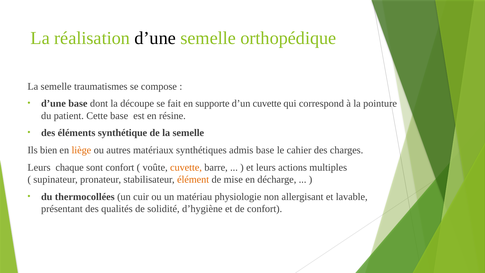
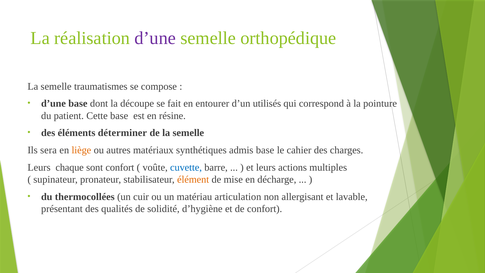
d’une colour: black -> purple (155, 38)
supporte: supporte -> entourer (212, 104)
d’un cuvette: cuvette -> utilisés (267, 104)
synthétique: synthétique -> déterminer (122, 133)
bien: bien -> sera (48, 150)
cuvette colour: orange -> blue (186, 167)
physiologie: physiologie -> articulation (238, 197)
